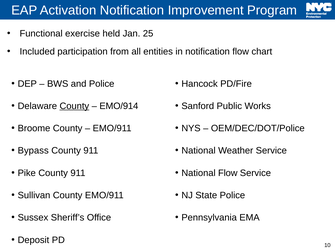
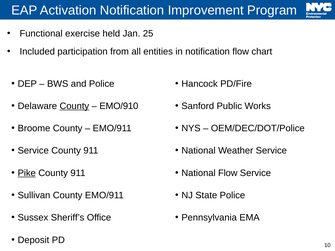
EMO/914: EMO/914 -> EMO/910 (119, 106)
Bypass: Bypass -> Service (33, 151)
Pike underline: none -> present (27, 173)
